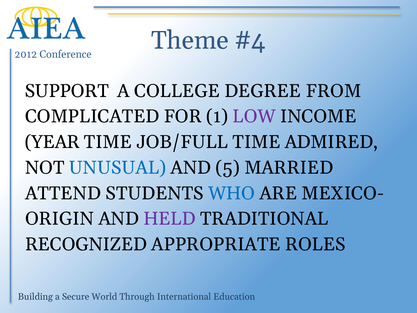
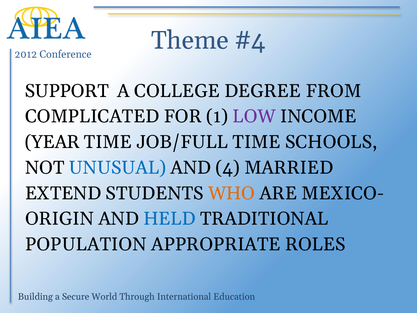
ADMIRED: ADMIRED -> SCHOOLS (331, 142)
5: 5 -> 4 (228, 168)
ATTEND: ATTEND -> EXTEND (63, 193)
WHO colour: blue -> orange (232, 193)
HELD colour: purple -> blue (170, 219)
RECOGNIZED: RECOGNIZED -> POPULATION (86, 244)
